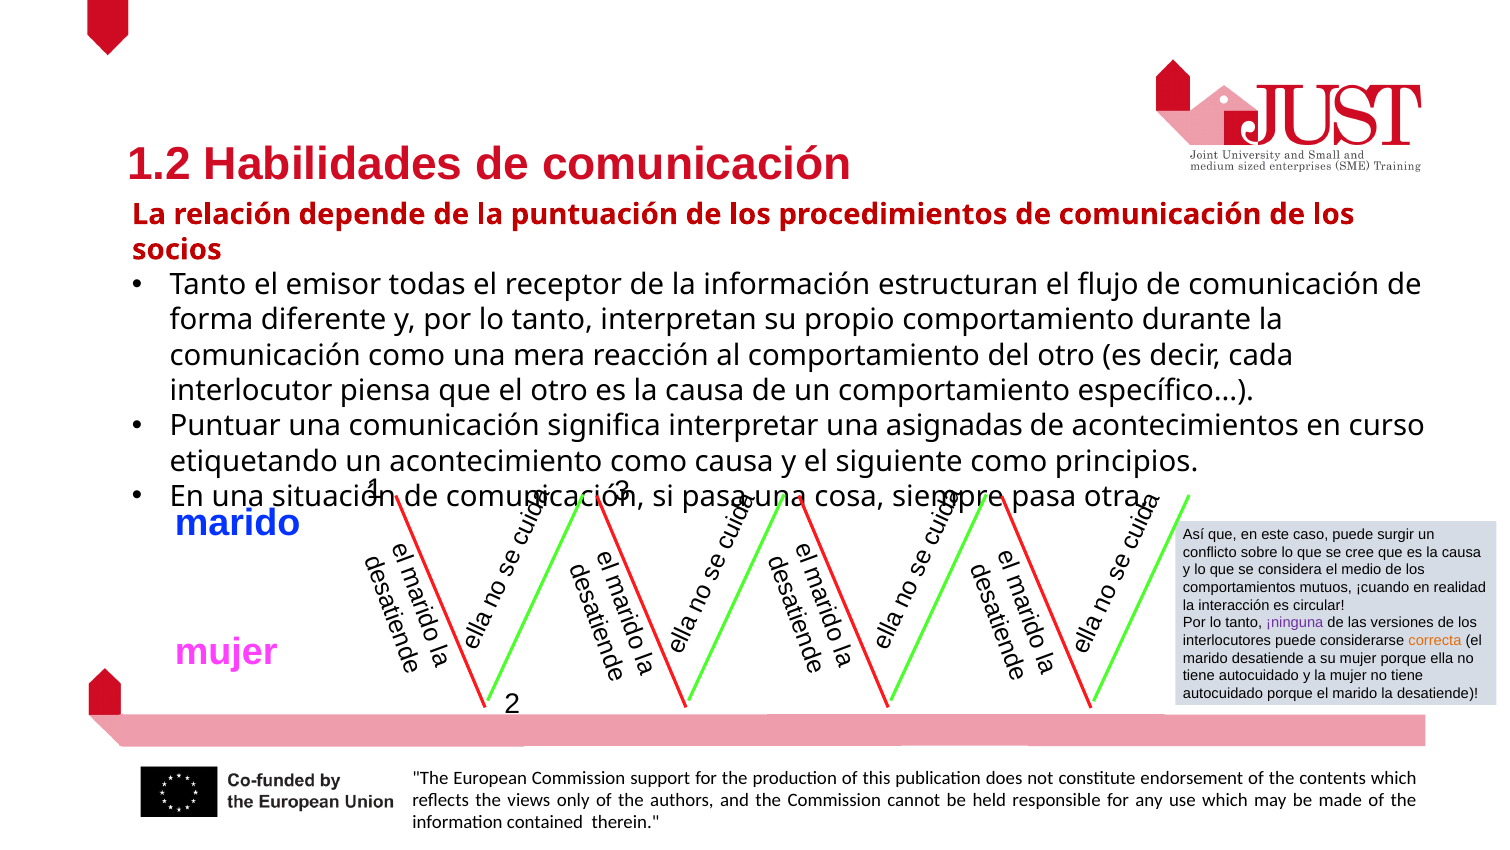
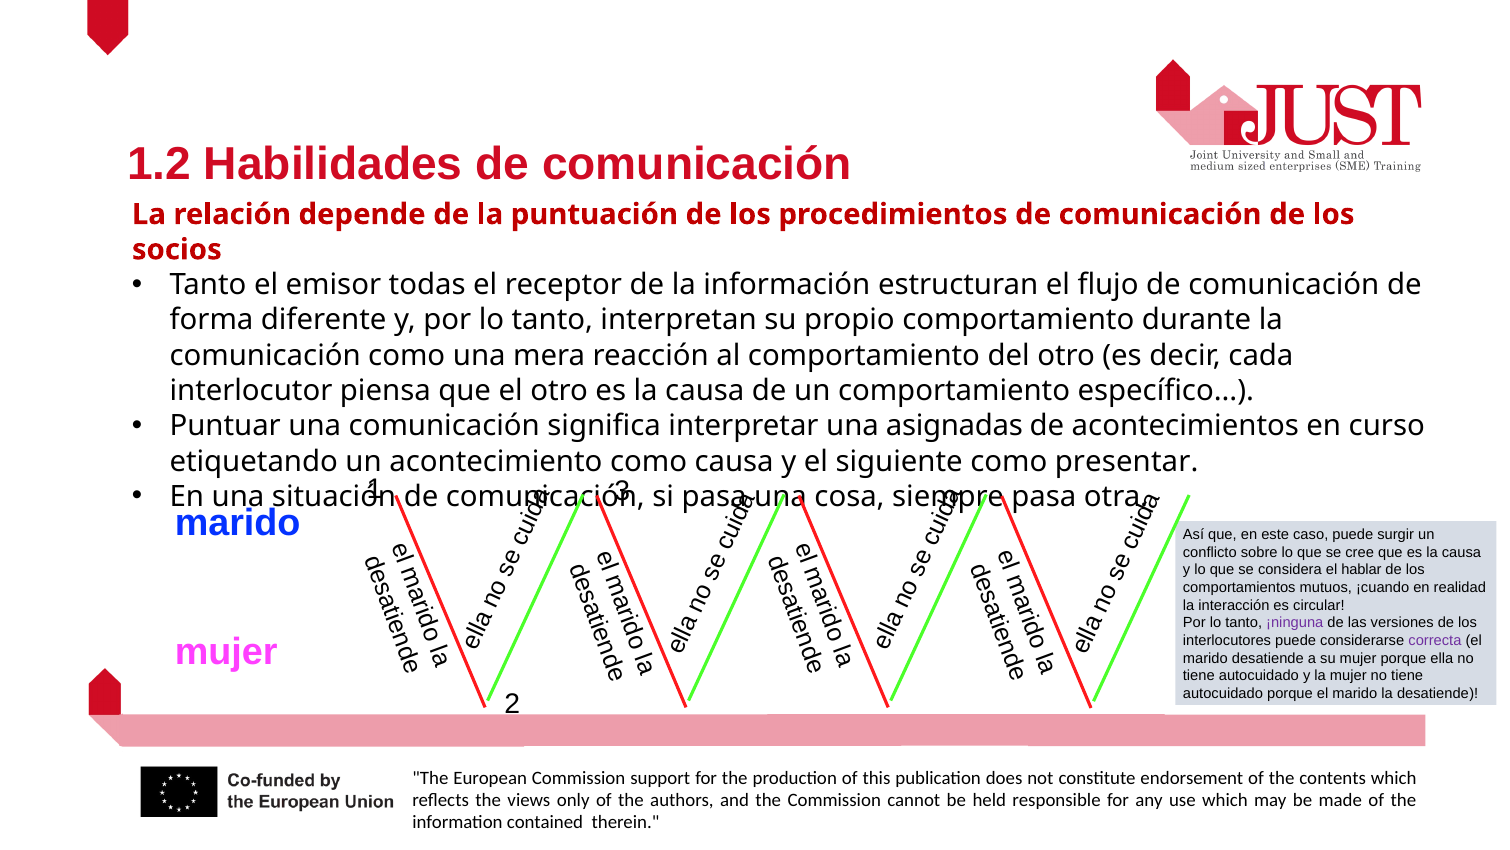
principios: principios -> presentar (1127, 461)
medio: medio -> hablar (1361, 570)
correcta colour: orange -> purple (1435, 640)
